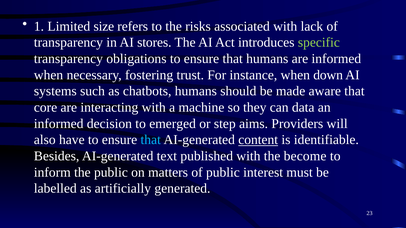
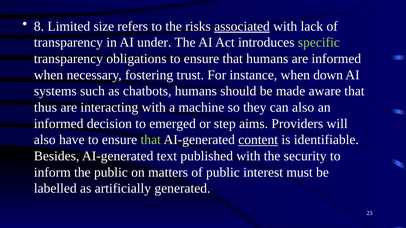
1: 1 -> 8 (39, 26)
associated underline: none -> present (242, 26)
stores: stores -> under (154, 43)
core: core -> thus (45, 108)
can data: data -> also (303, 108)
that colour: light blue -> light green (151, 140)
become: become -> security (305, 156)
